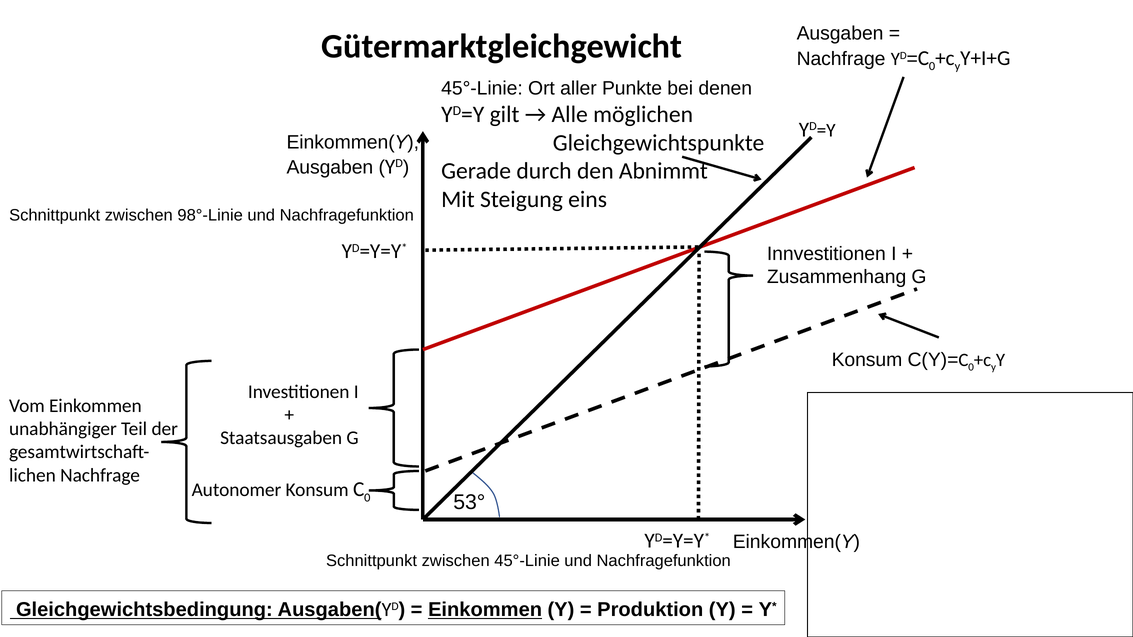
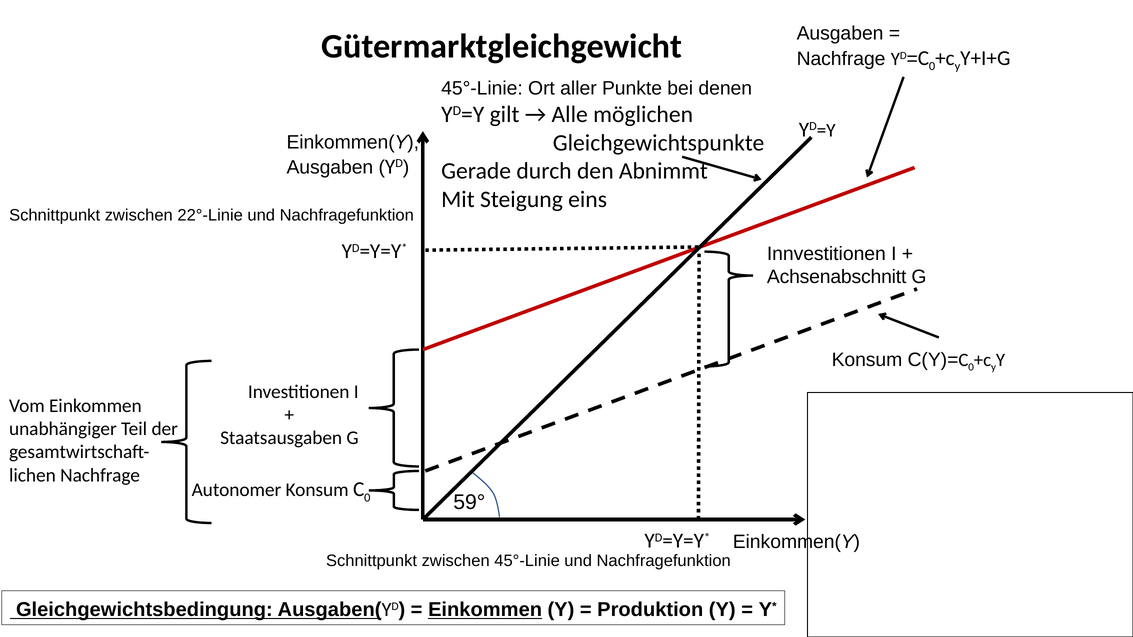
98°-Linie: 98°-Linie -> 22°-Linie (210, 216)
Zusammenhang: Zusammenhang -> Achsenabschnitt (837, 277)
53°: 53° -> 59° (469, 503)
